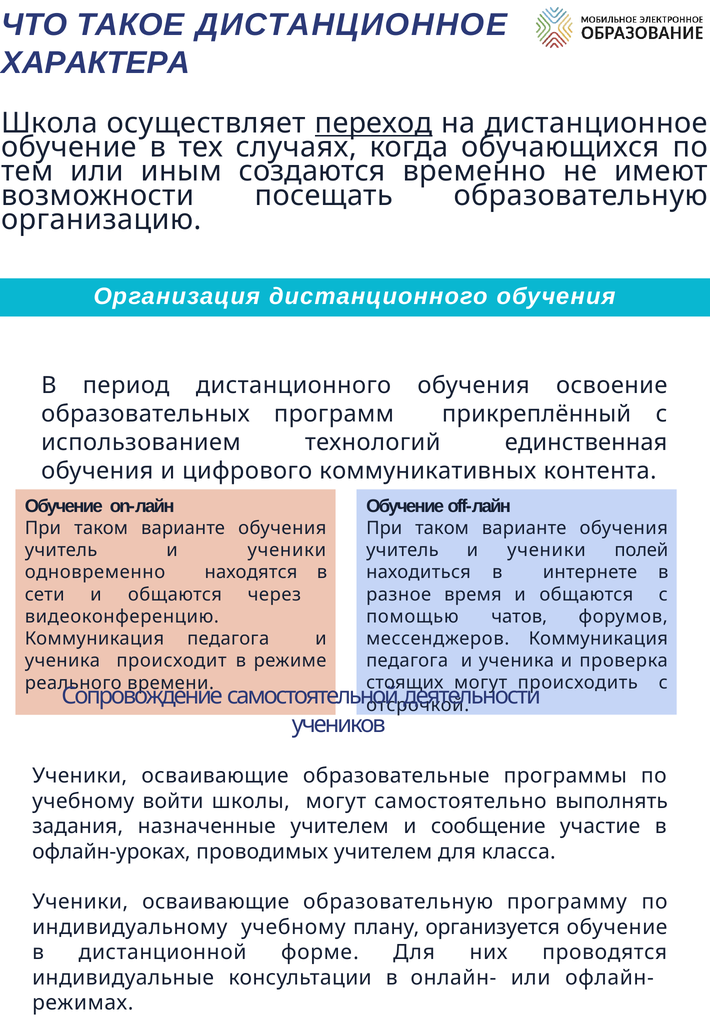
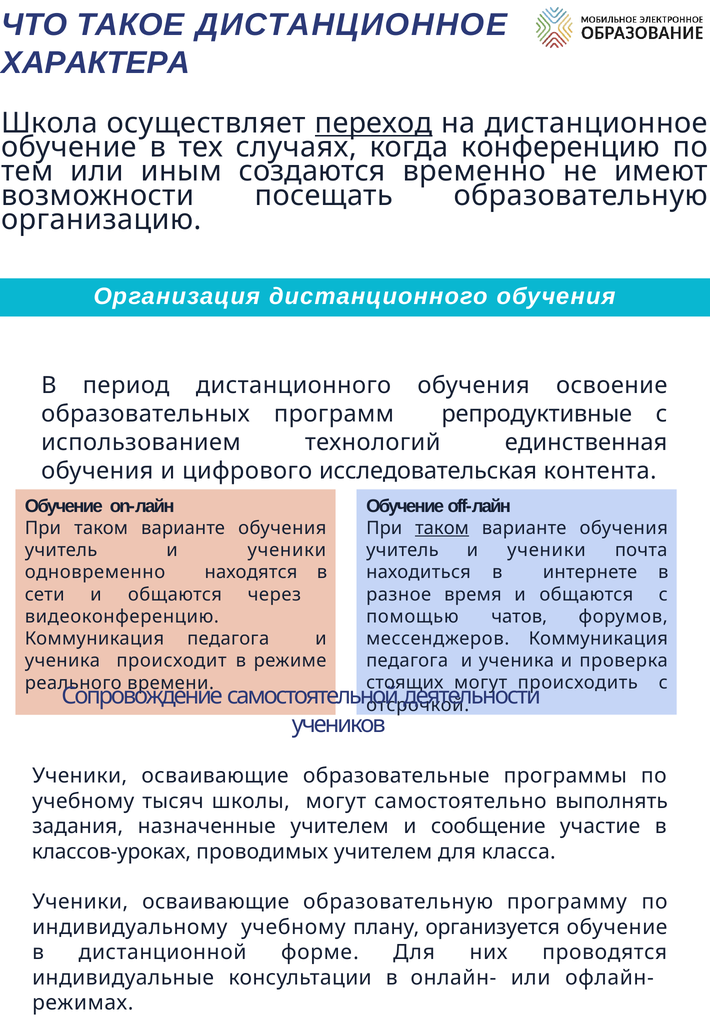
обучающихся: обучающихся -> конференцию (560, 147)
прикреплённый: прикреплённый -> репродуктивные (537, 414)
коммуникативных: коммуникативных -> исследовательская (428, 471)
таком underline: none -> present (442, 528)
полей: полей -> почта (641, 550)
войти: войти -> тысяч (173, 801)
офлайн-уроках: офлайн-уроках -> классов-уроках (111, 851)
